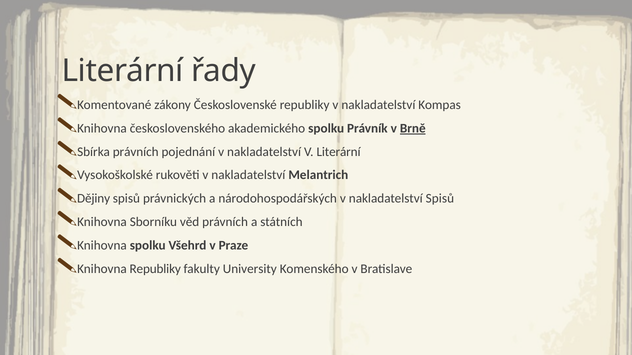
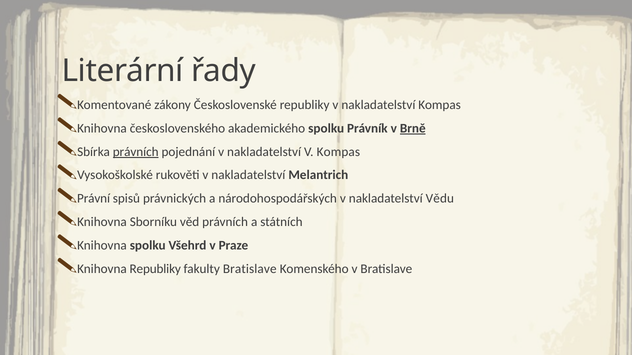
právních underline: none -> present (136, 152)
V Literární: Literární -> Kompas (338, 152)
Dějiny: Dějiny -> Právní (94, 199)
nakladatelství Spisů: Spisů -> Vědu (440, 199)
fakulty University: University -> Bratislave (250, 269)
